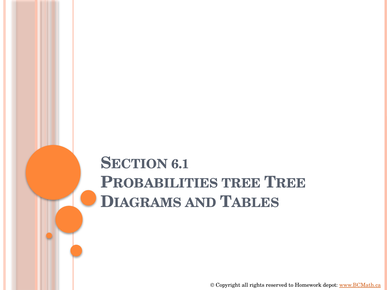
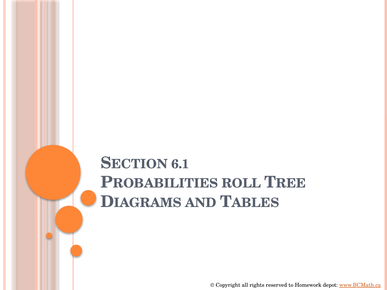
TREE: TREE -> ROLL (241, 184)
